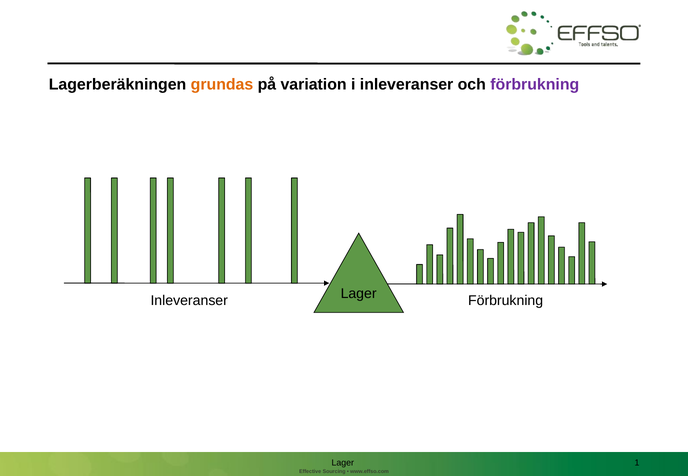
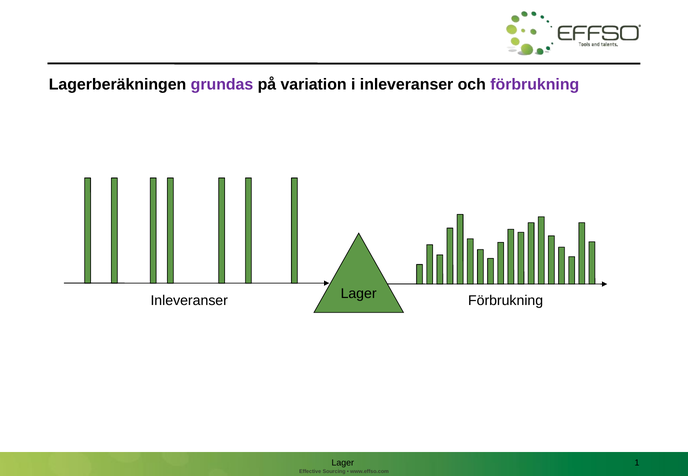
grundas colour: orange -> purple (222, 84)
